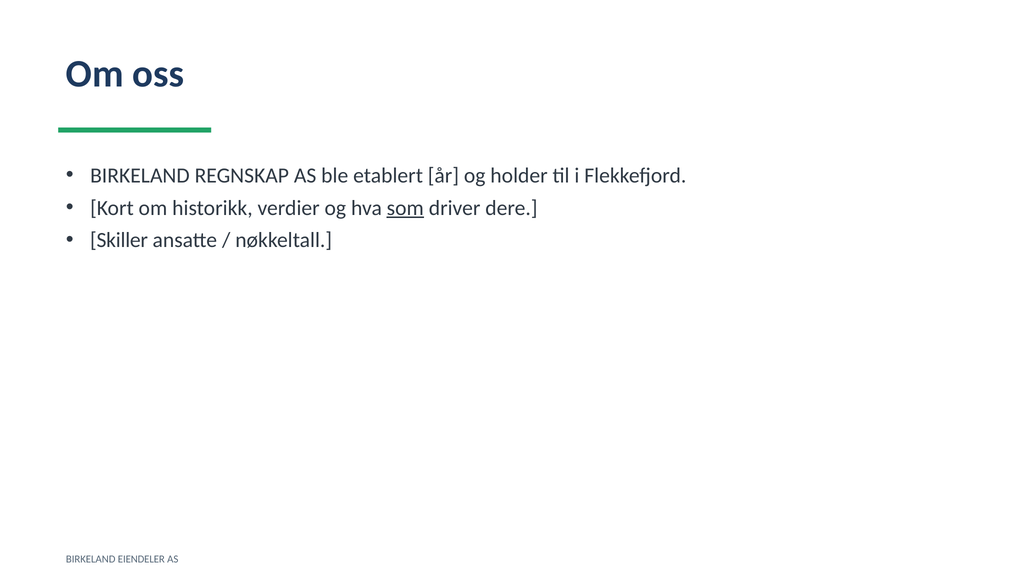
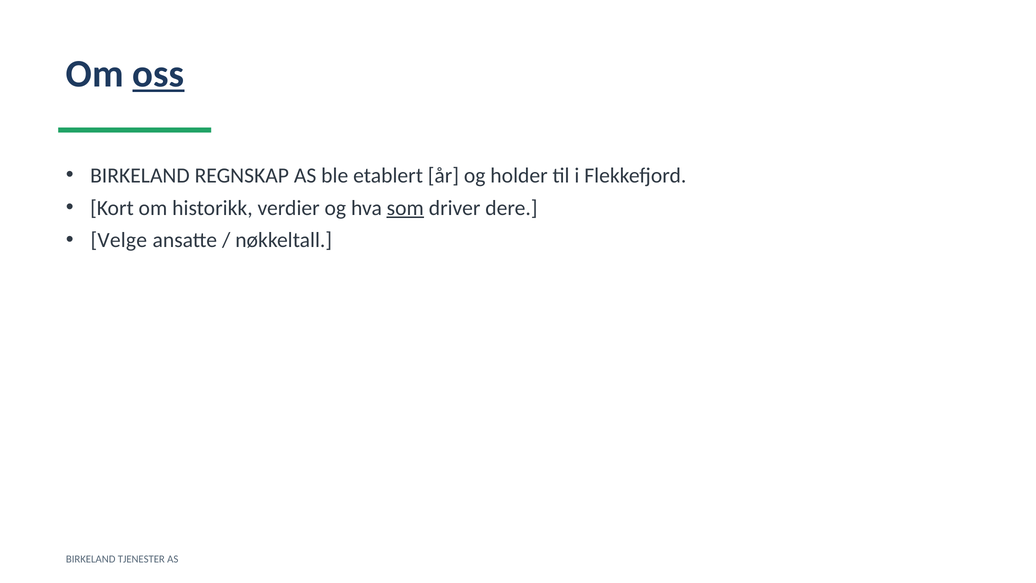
oss underline: none -> present (158, 74)
Skiller: Skiller -> Velge (119, 240)
EIENDELER: EIENDELER -> TJENESTER (141, 559)
